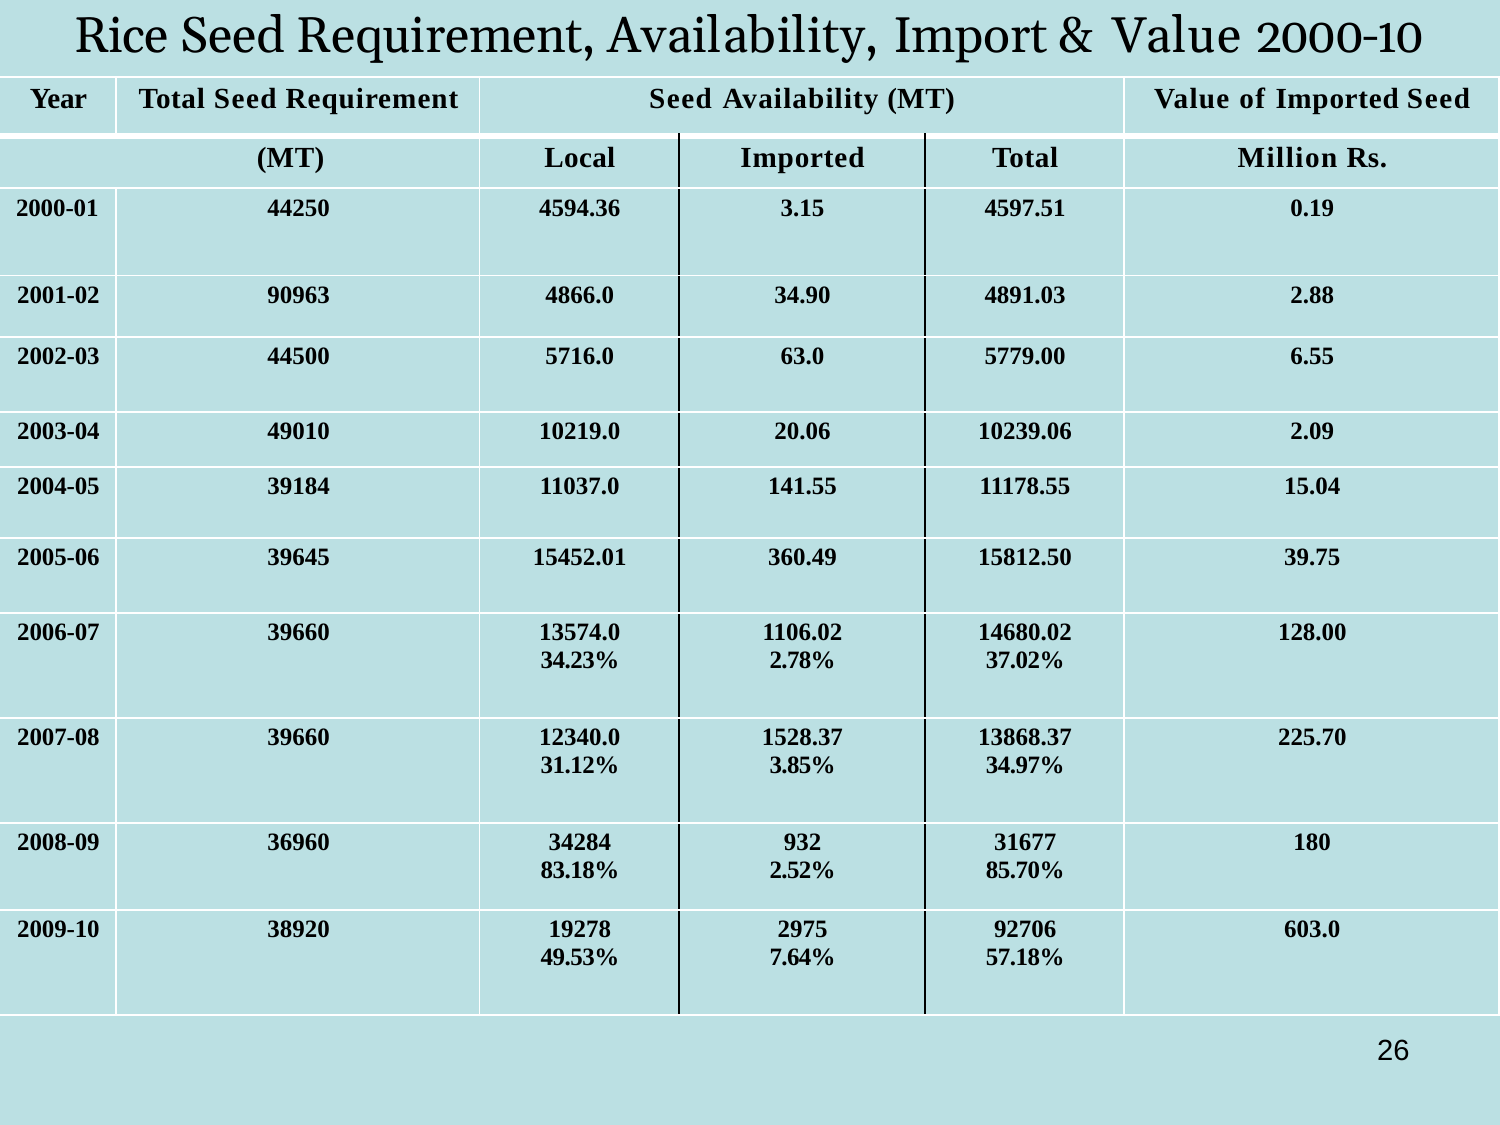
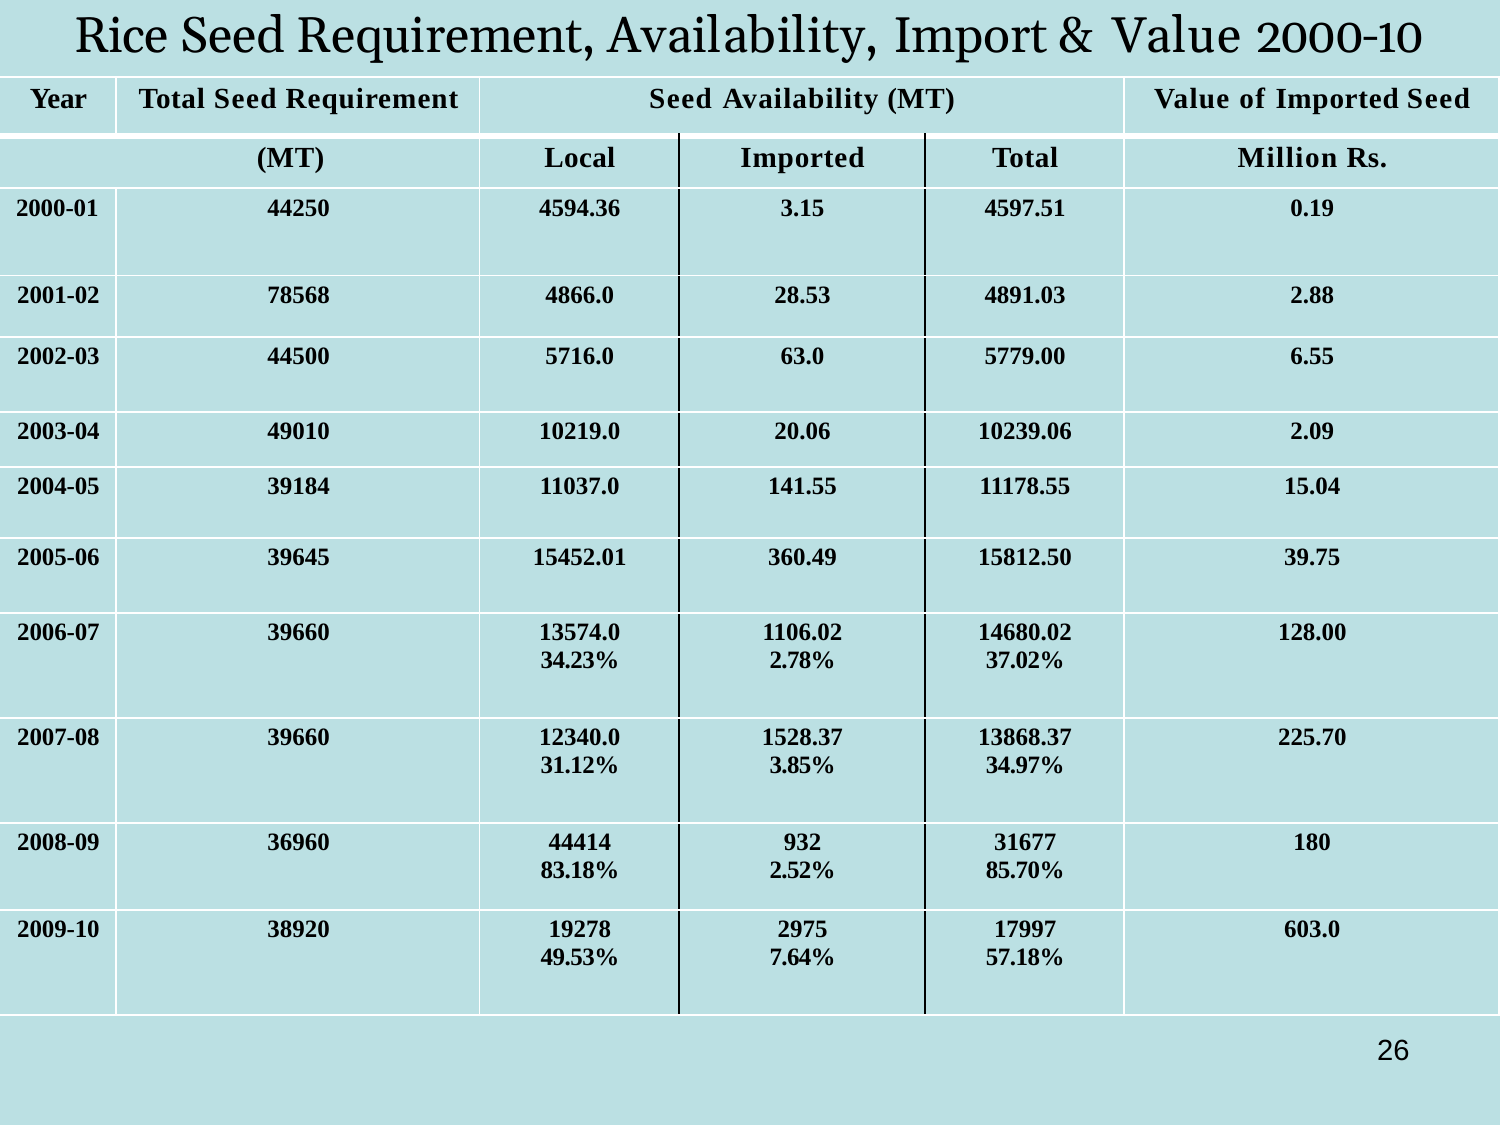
90963: 90963 -> 78568 (299, 295)
34.90: 34.90 -> 28.53 (802, 295)
34284: 34284 -> 44414 (580, 842)
92706: 92706 -> 17997 (1025, 930)
